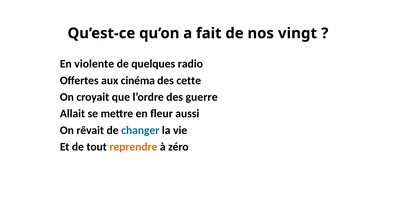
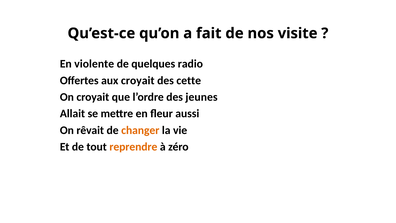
vingt: vingt -> visite (298, 33)
aux cinéma: cinéma -> croyait (138, 80)
guerre: guerre -> jeunes (202, 97)
changer colour: blue -> orange (140, 130)
